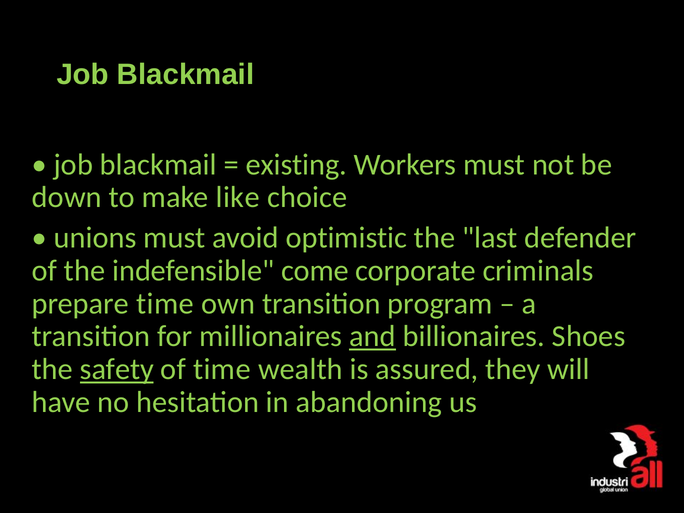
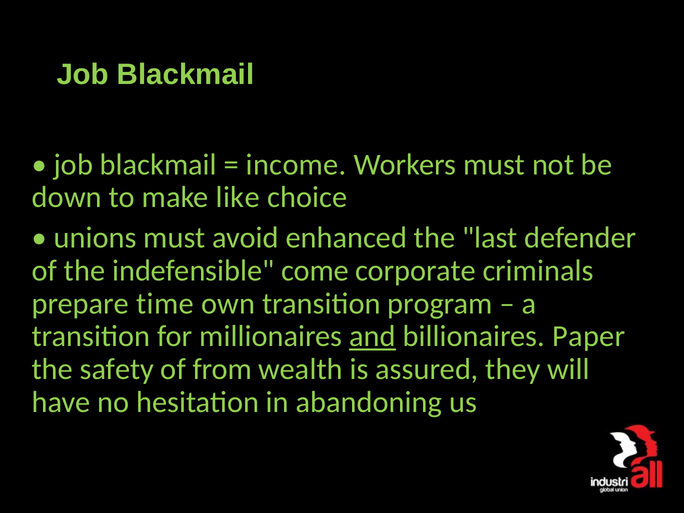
existing: existing -> income (296, 165)
optimistic: optimistic -> enhanced (346, 238)
Shoes: Shoes -> Paper (589, 336)
safety underline: present -> none (117, 369)
of time: time -> from (222, 369)
